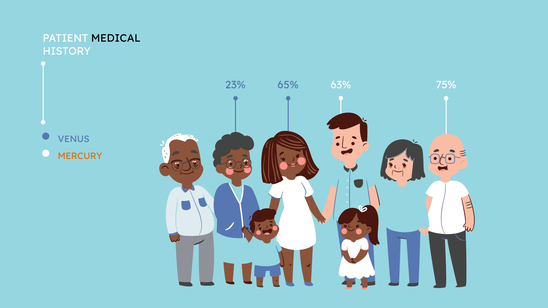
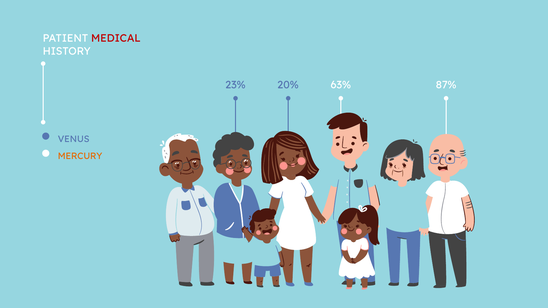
MEDICAL colour: black -> red (116, 38)
65%: 65% -> 20% (288, 85)
75%: 75% -> 87% (446, 85)
